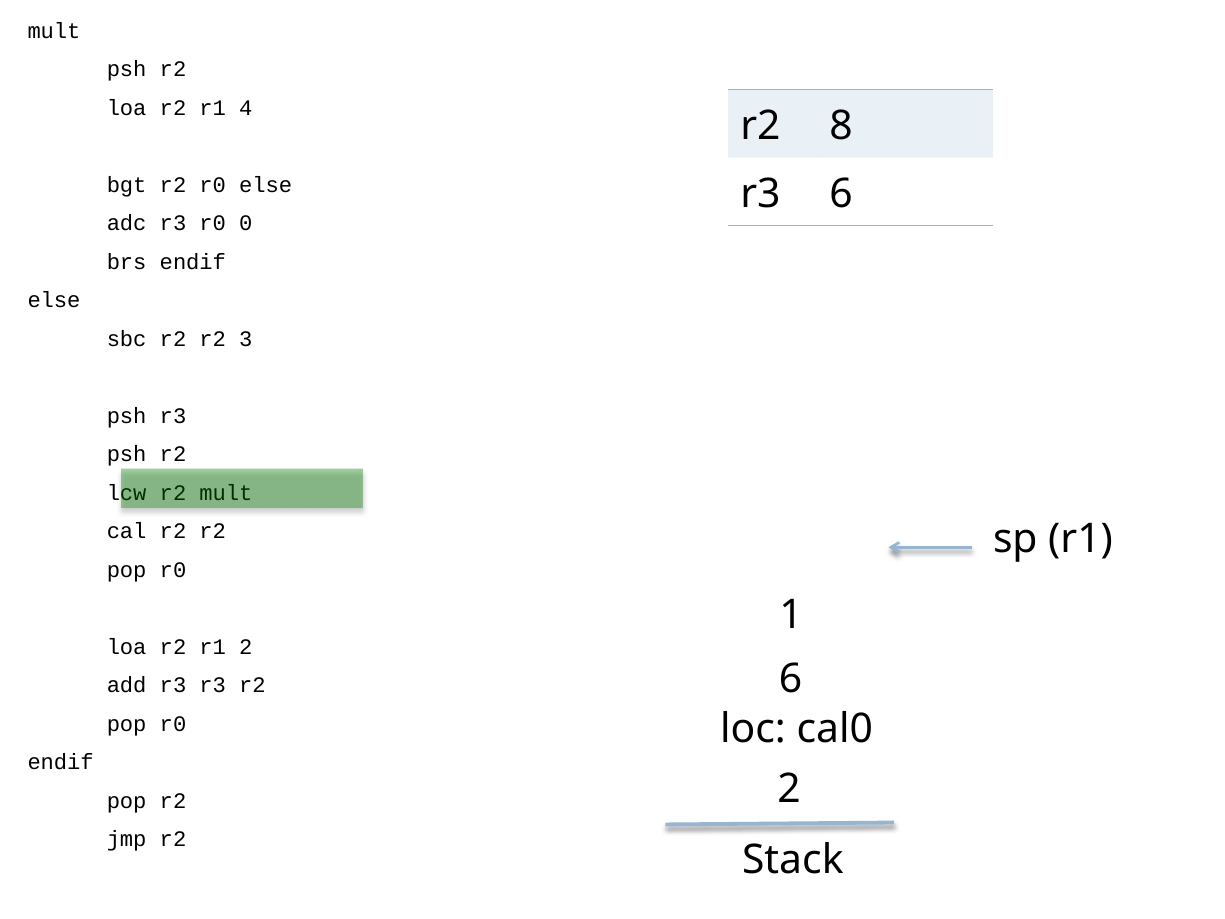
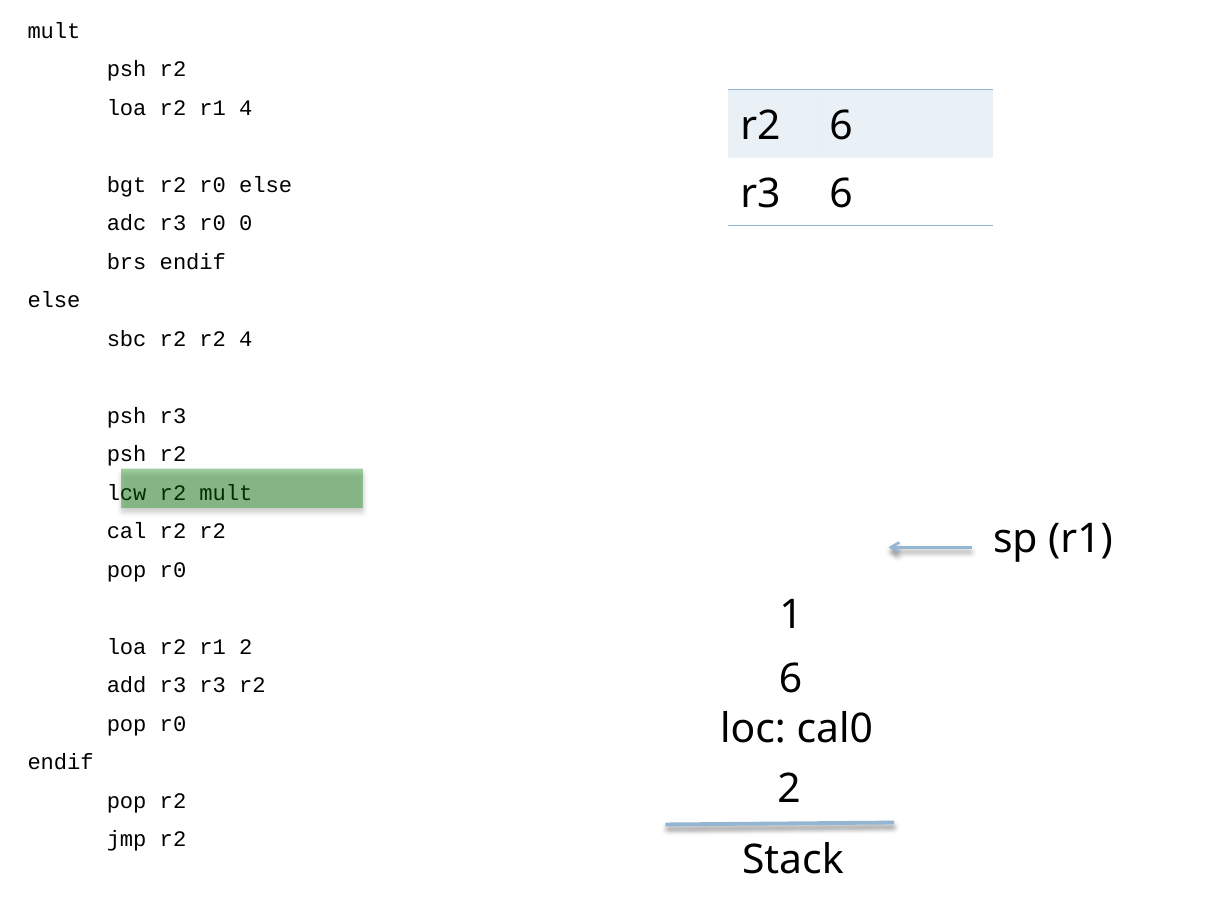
r2 8: 8 -> 6 (841, 126)
r2 3: 3 -> 4 (246, 339)
